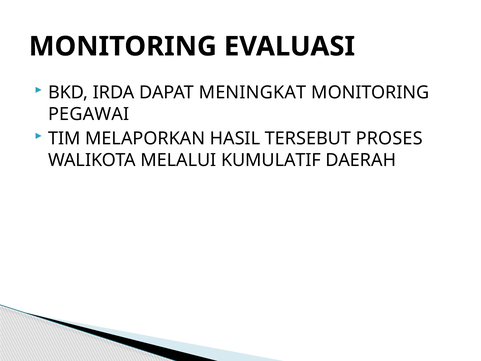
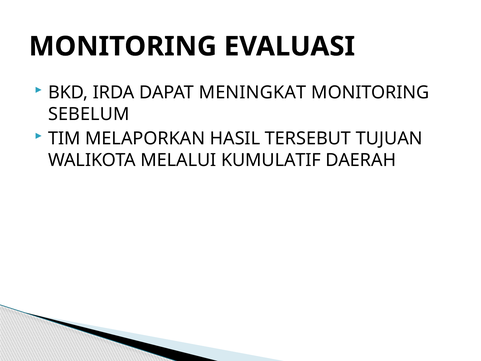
PEGAWAI: PEGAWAI -> SEBELUM (89, 114)
PROSES: PROSES -> TUJUAN (389, 138)
